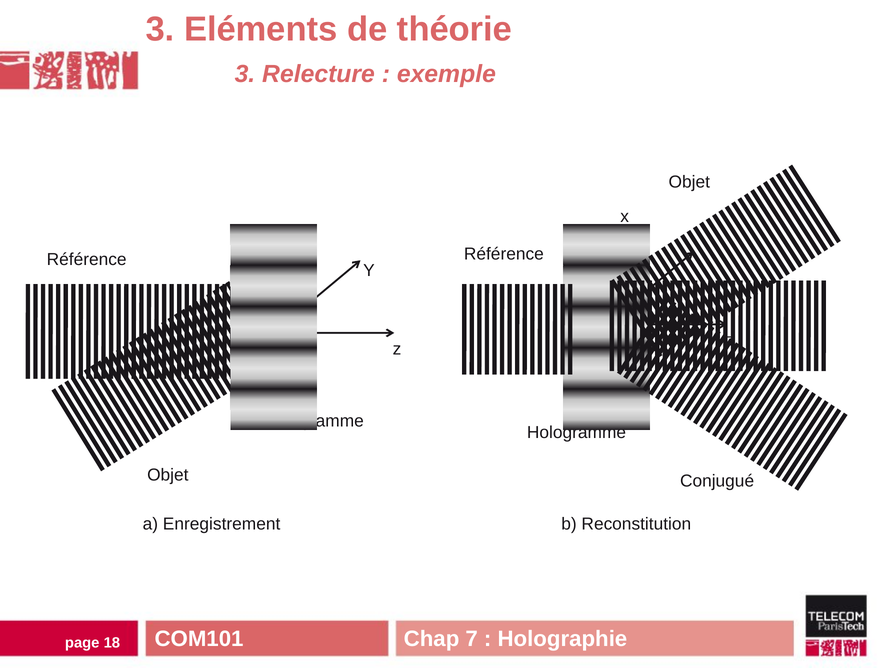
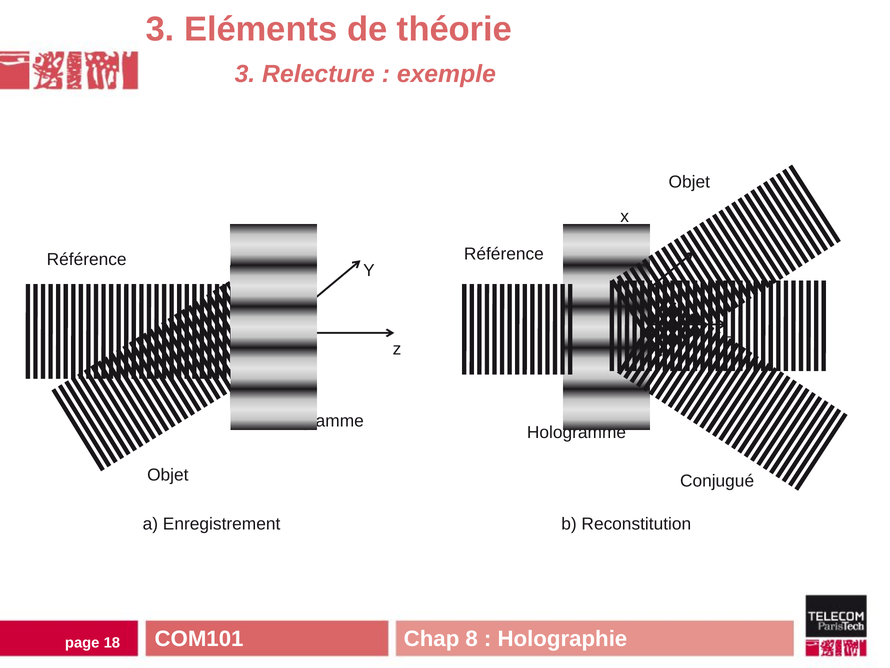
7: 7 -> 8 (472, 638)
